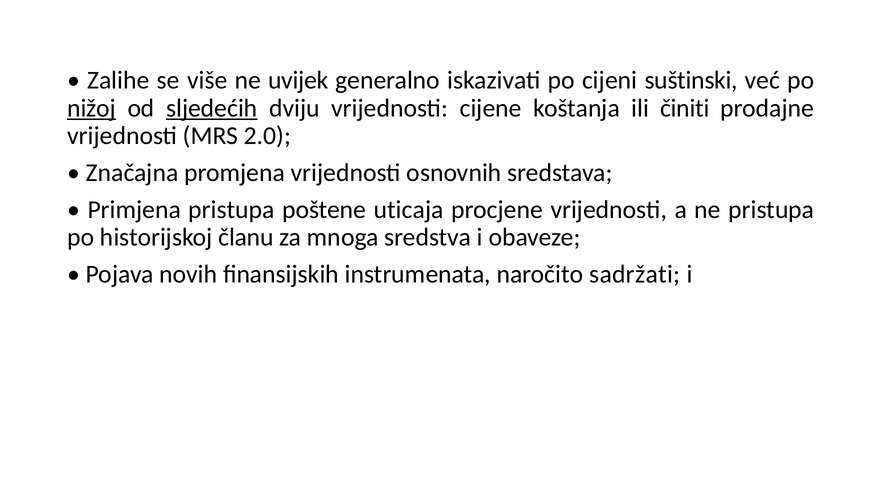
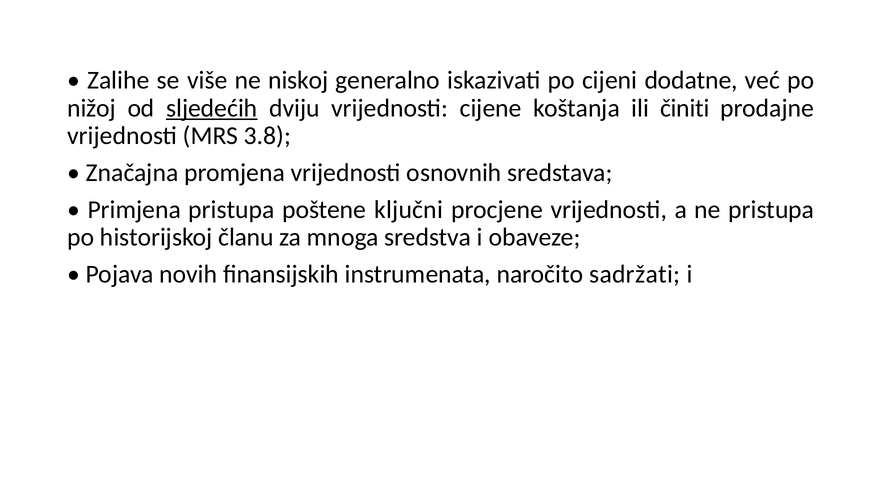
uvijek: uvijek -> niskoj (298, 80)
suštinski: suštinski -> dodatne (691, 80)
nižoj underline: present -> none (92, 108)
2.0: 2.0 -> 3.8 (267, 136)
uticaja: uticaja -> ključni (409, 210)
